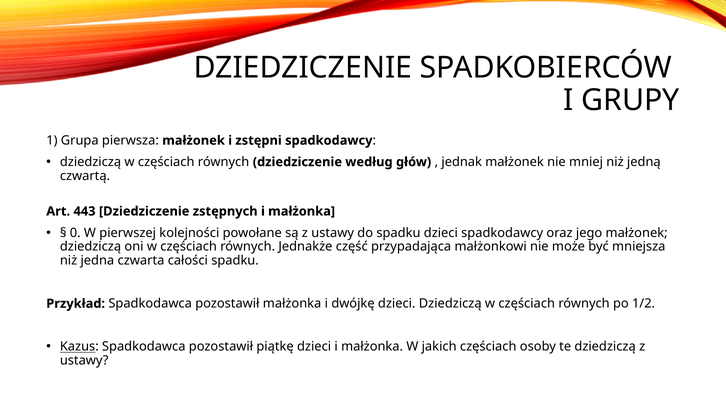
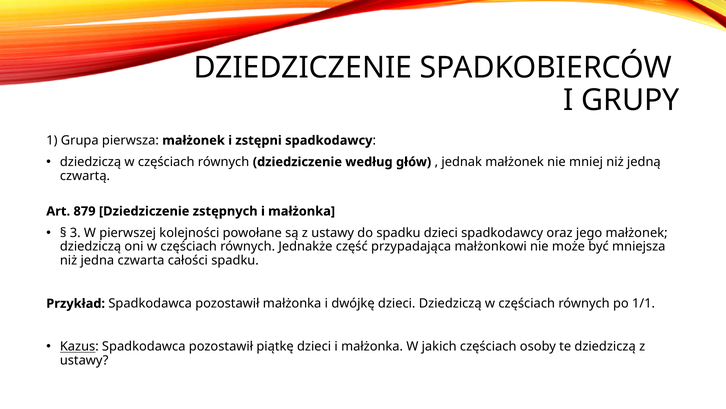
443: 443 -> 879 (85, 211)
0: 0 -> 3 (75, 232)
1/2: 1/2 -> 1/1 (644, 303)
